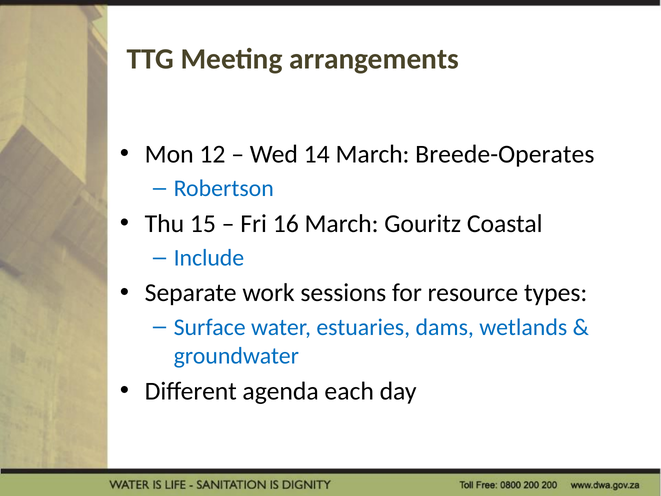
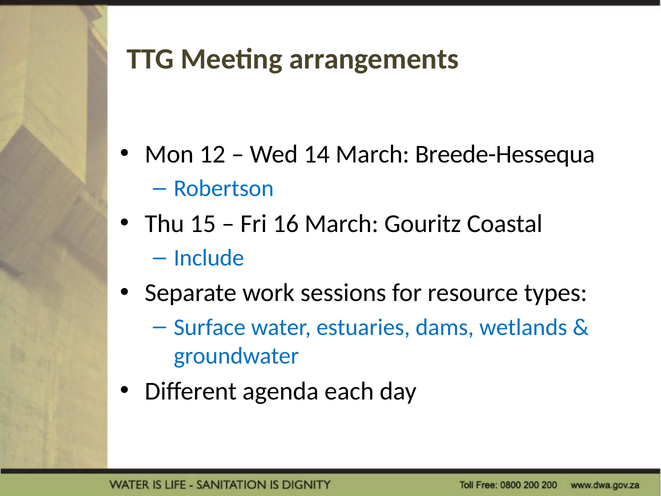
Breede-Operates: Breede-Operates -> Breede-Hessequa (505, 154)
